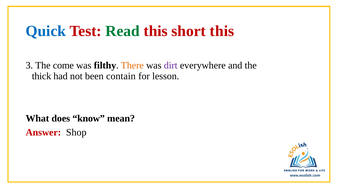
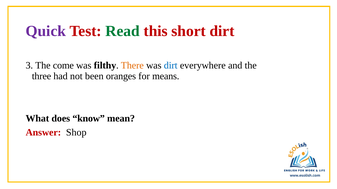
Quick colour: blue -> purple (46, 31)
short this: this -> dirt (222, 31)
dirt colour: purple -> blue (171, 66)
thick: thick -> three (42, 76)
contain: contain -> oranges (121, 76)
lesson: lesson -> means (166, 76)
